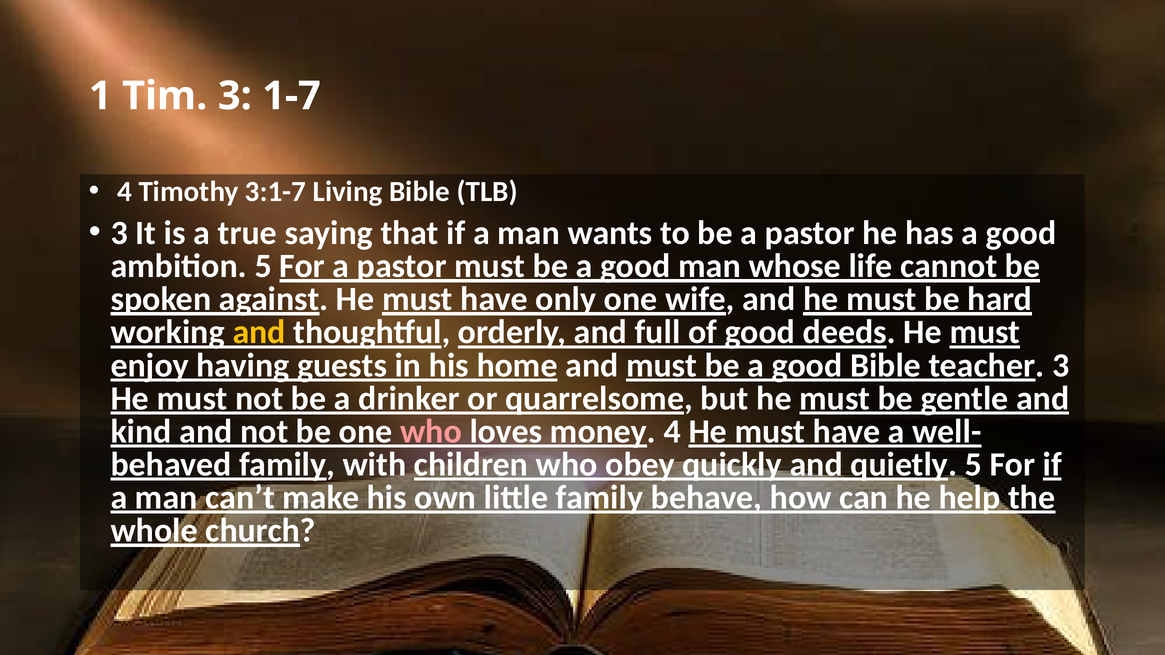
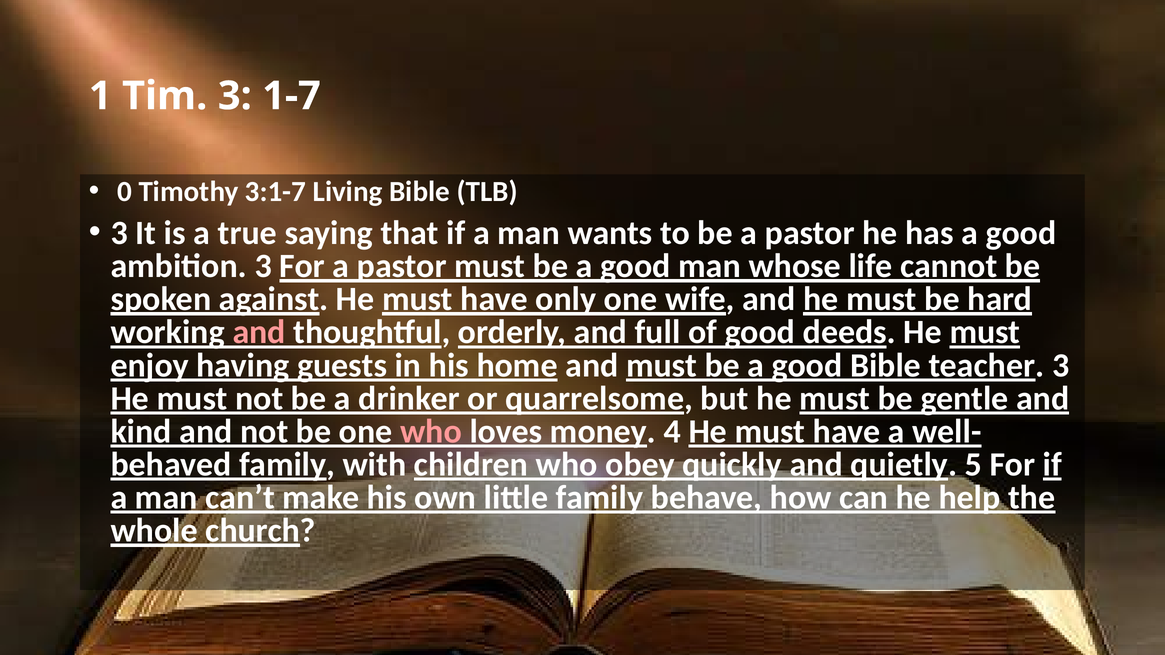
4: 4 -> 0 (125, 192)
ambition 5: 5 -> 3 (263, 266)
and colour: yellow -> pink (259, 332)
